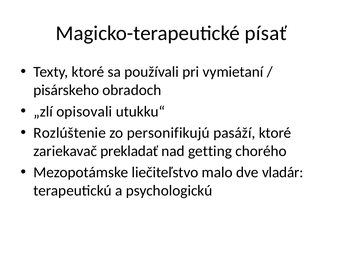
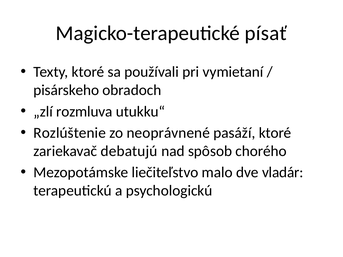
opisovali: opisovali -> rozmluva (84, 112)
personifikujú: personifikujú -> neoprávnené (168, 133)
prekladať: prekladať -> debatujú (129, 151)
getting: getting -> spôsob (210, 151)
